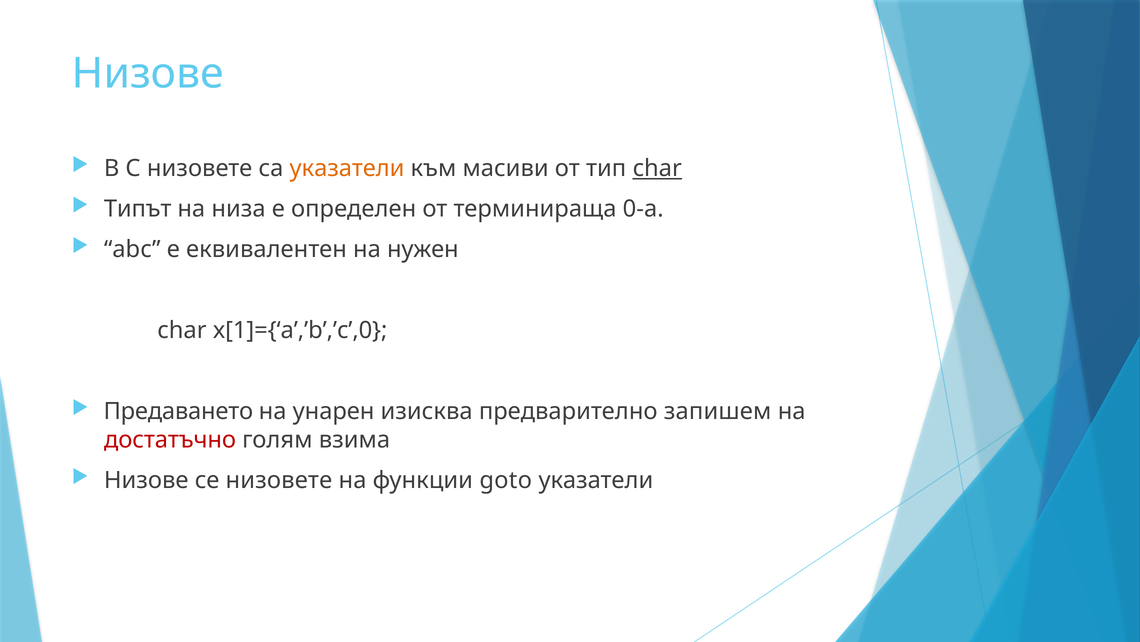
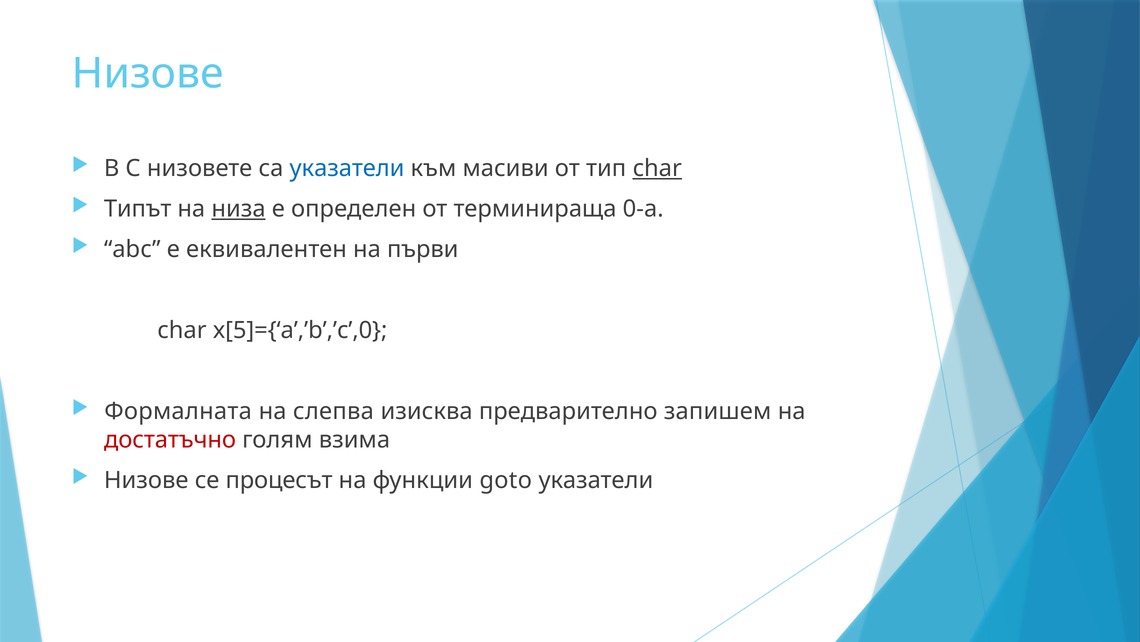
указатели colour: orange -> blue (347, 168)
низа underline: none -> present (239, 209)
нужен: нужен -> първи (423, 249)
x[1]={‘a’,’b’,’c’,0: x[1]={‘a’,’b’,’c’,0 -> x[5]={‘a’,’b’,’c’,0 (300, 330)
Предаването: Предаването -> Формалната (178, 411)
унарен: унарен -> слепва (333, 411)
се низовете: низовете -> процесът (279, 480)
